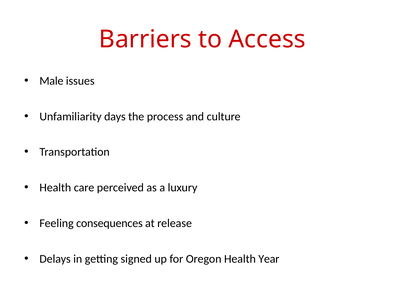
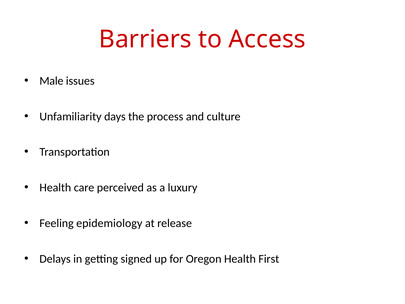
consequences: consequences -> epidemiology (109, 223)
Year: Year -> First (269, 259)
